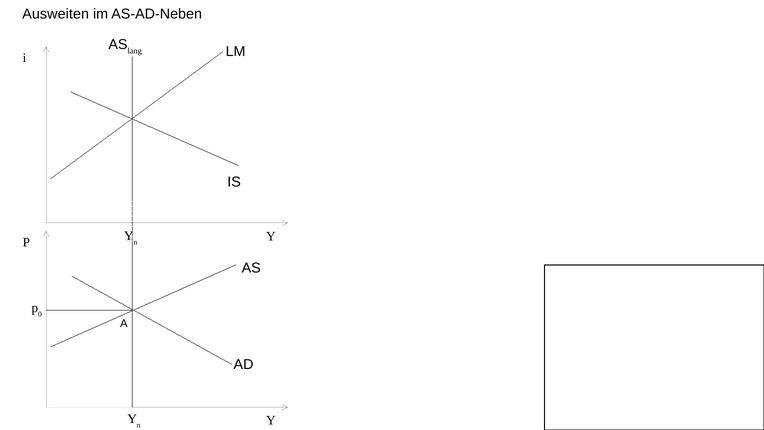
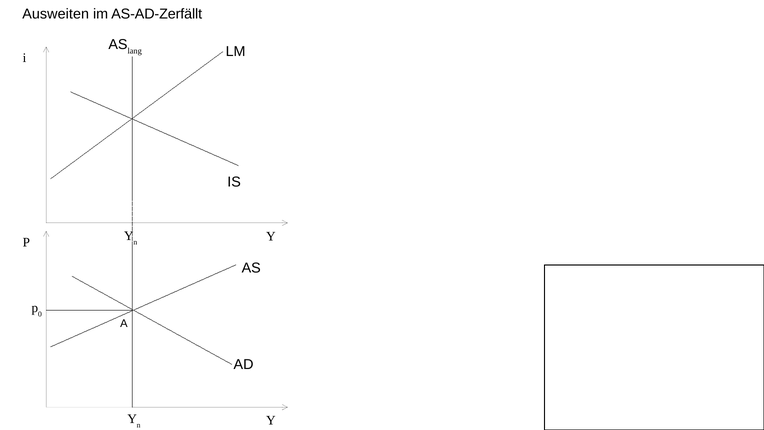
AS-AD-Neben: AS-AD-Neben -> AS-AD-Zerfällt (157, 14)
